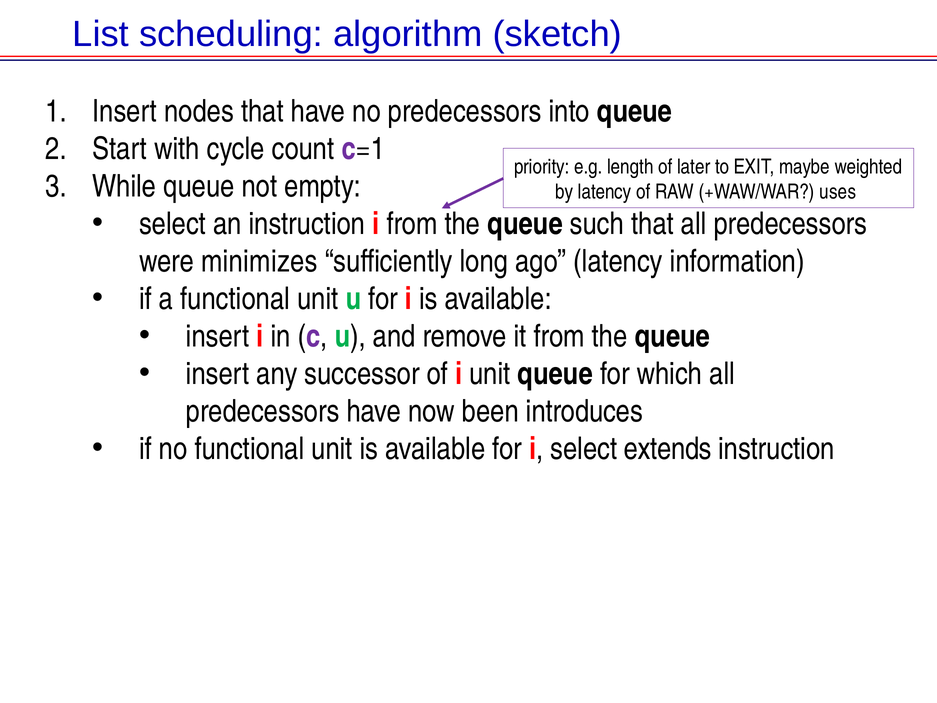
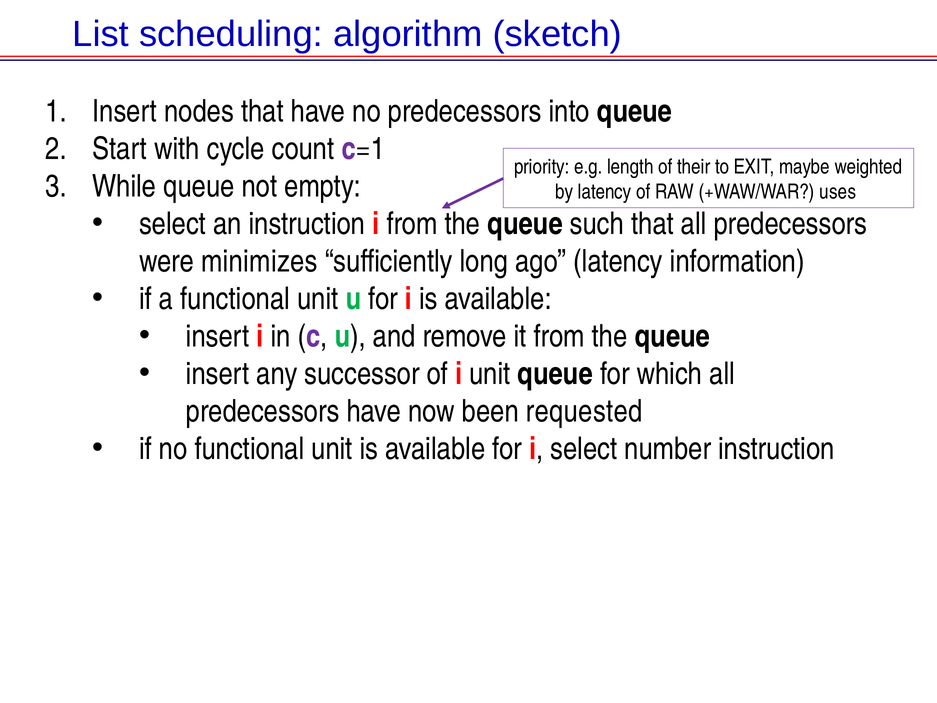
later: later -> their (694, 167)
introduces: introduces -> requested (584, 411)
extends: extends -> number (668, 449)
